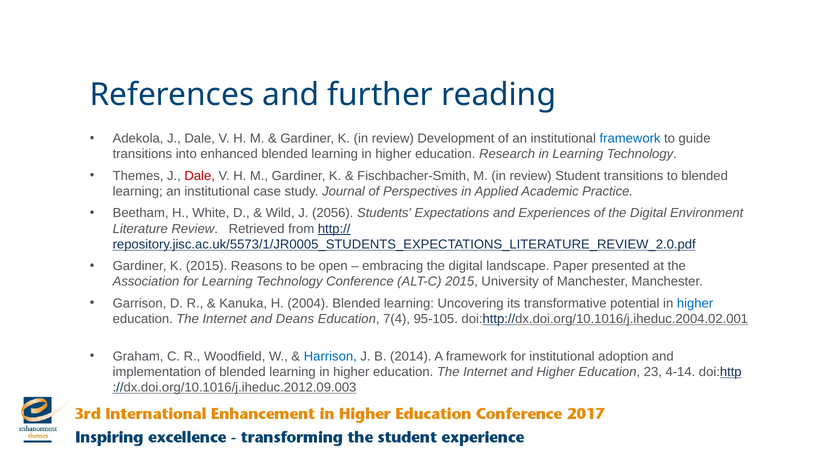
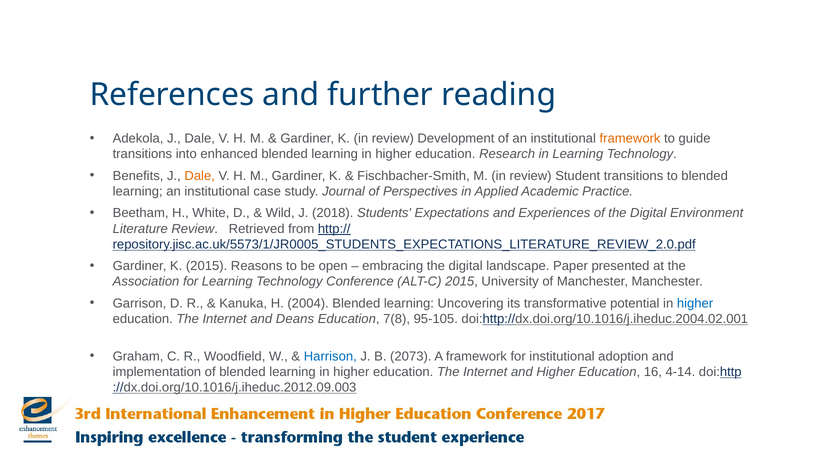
framework colour: blue -> orange (630, 138)
Themes: Themes -> Benefits (138, 176)
Dale colour: red -> orange (200, 176)
2056: 2056 -> 2018 (333, 213)
7(4: 7(4 -> 7(8 (397, 319)
2014: 2014 -> 2073 (411, 356)
23: 23 -> 16 (653, 372)
